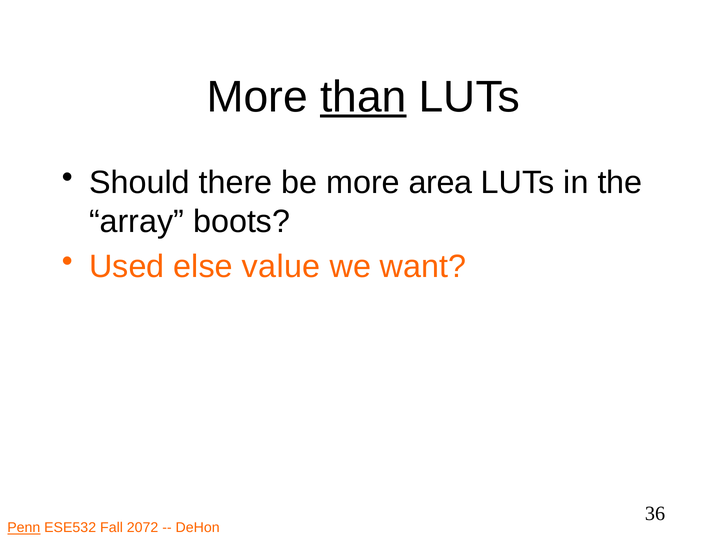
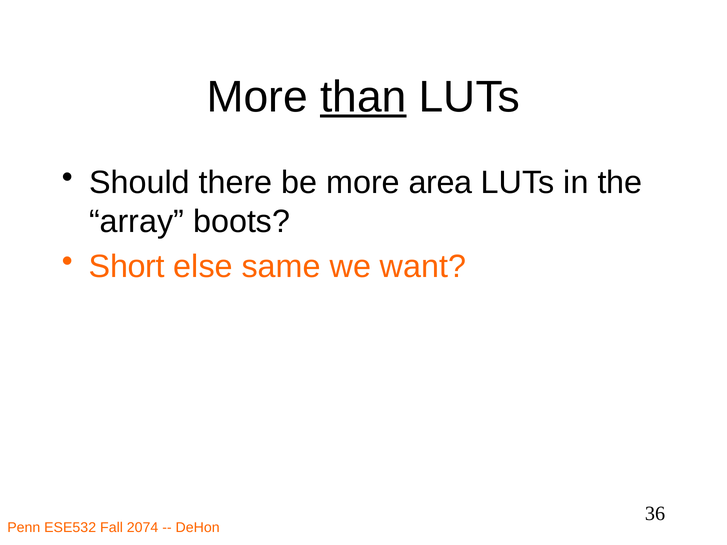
Used: Used -> Short (127, 267)
value: value -> same (281, 267)
Penn underline: present -> none (24, 528)
2072: 2072 -> 2074 (143, 528)
